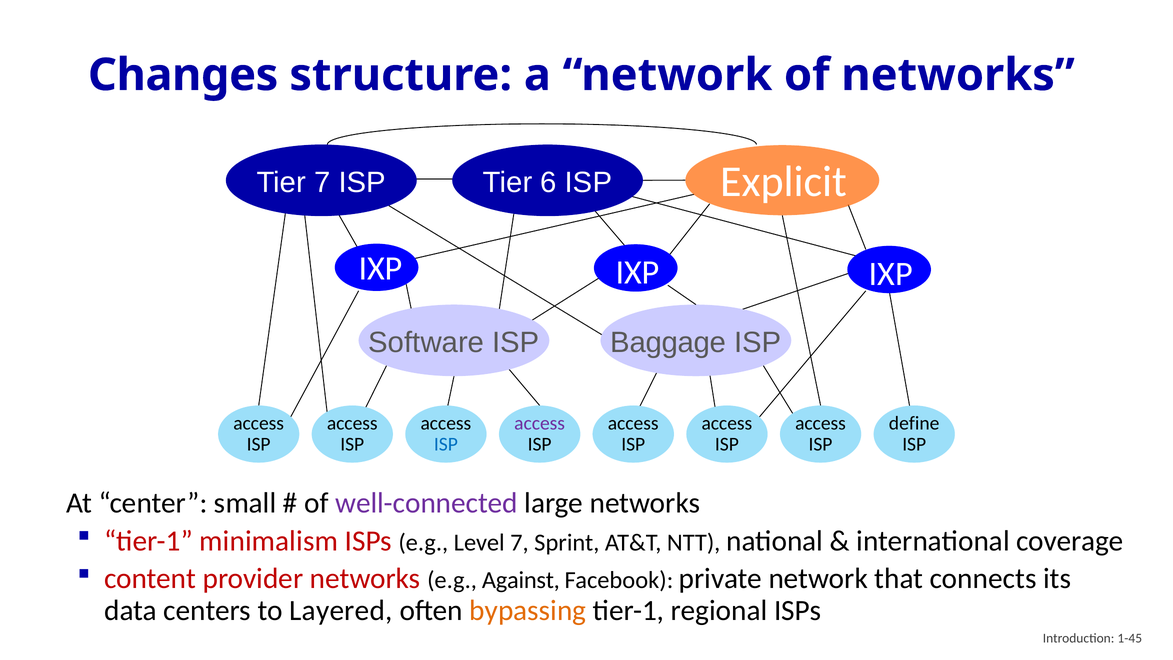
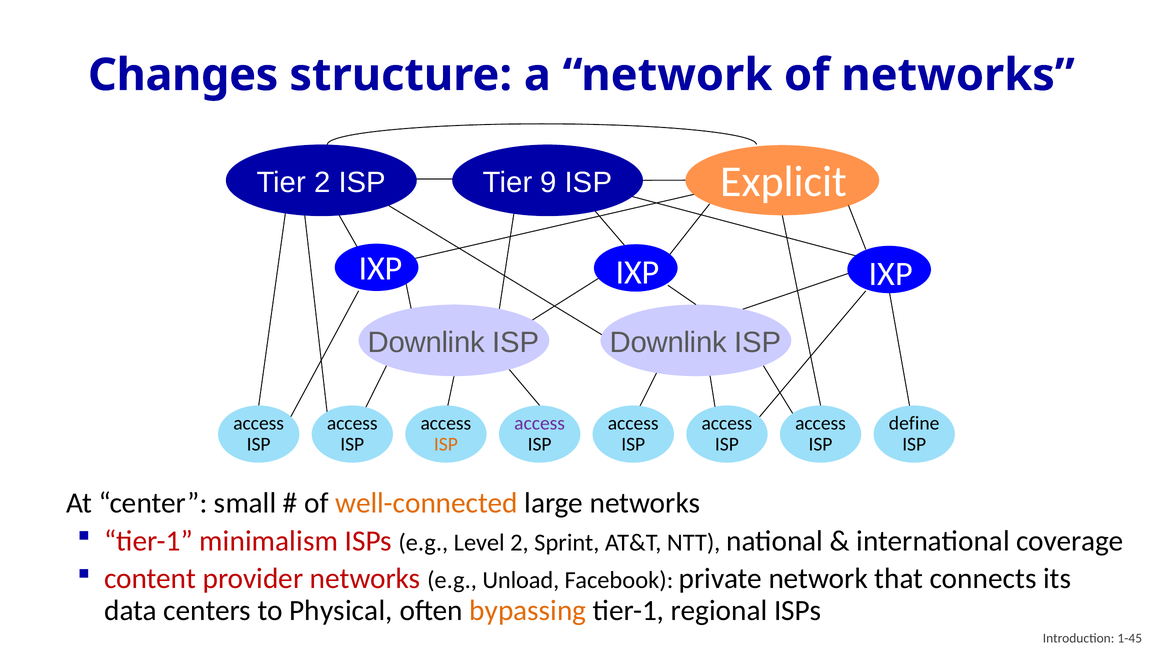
Tier 7: 7 -> 2 (322, 182)
6: 6 -> 9 (548, 182)
Software: Software -> Downlink (426, 342)
ISP Baggage: Baggage -> Downlink (668, 342)
ISP colour: blue -> orange (446, 444)
well-connected colour: purple -> orange (427, 503)
Level 7: 7 -> 2 (519, 542)
Against: Against -> Unload (521, 580)
Layered: Layered -> Physical (341, 610)
